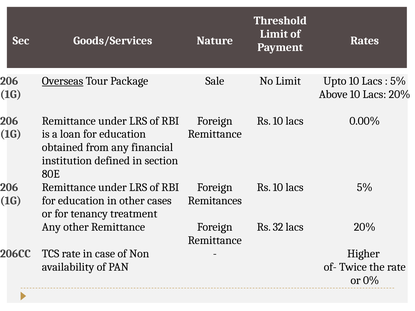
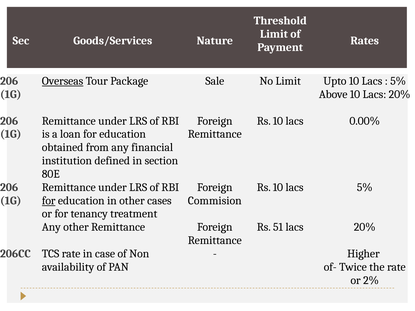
for underline: none -> present (49, 201)
Remitances: Remitances -> Commision (215, 201)
32: 32 -> 51 (278, 227)
0%: 0% -> 2% (371, 280)
